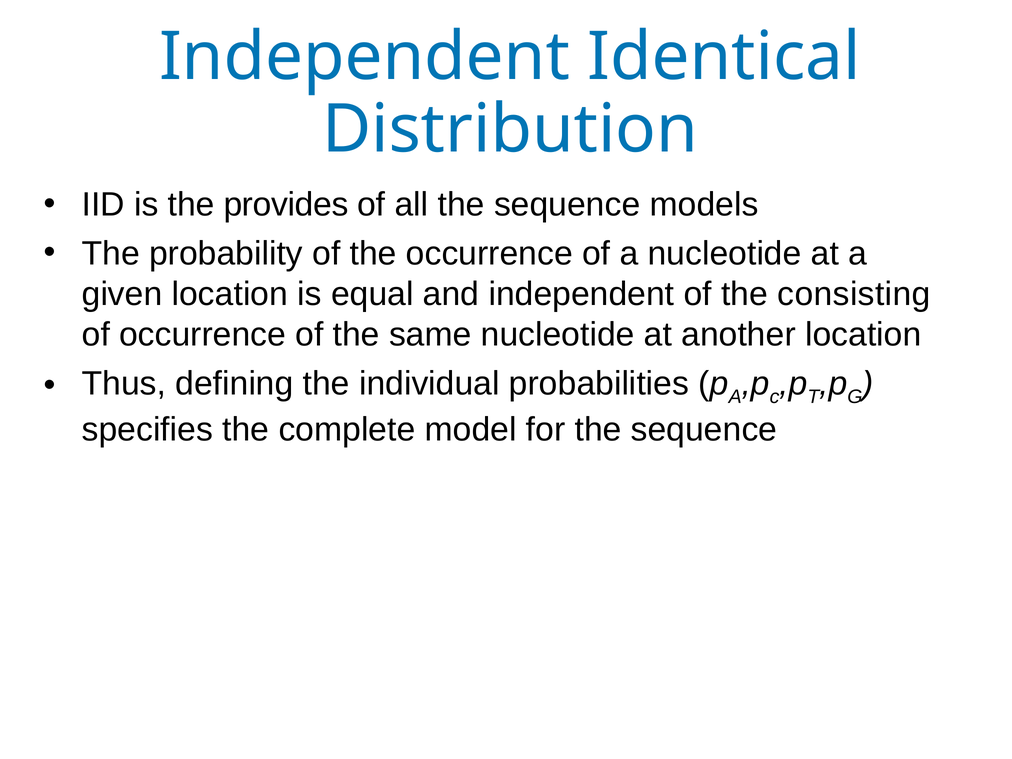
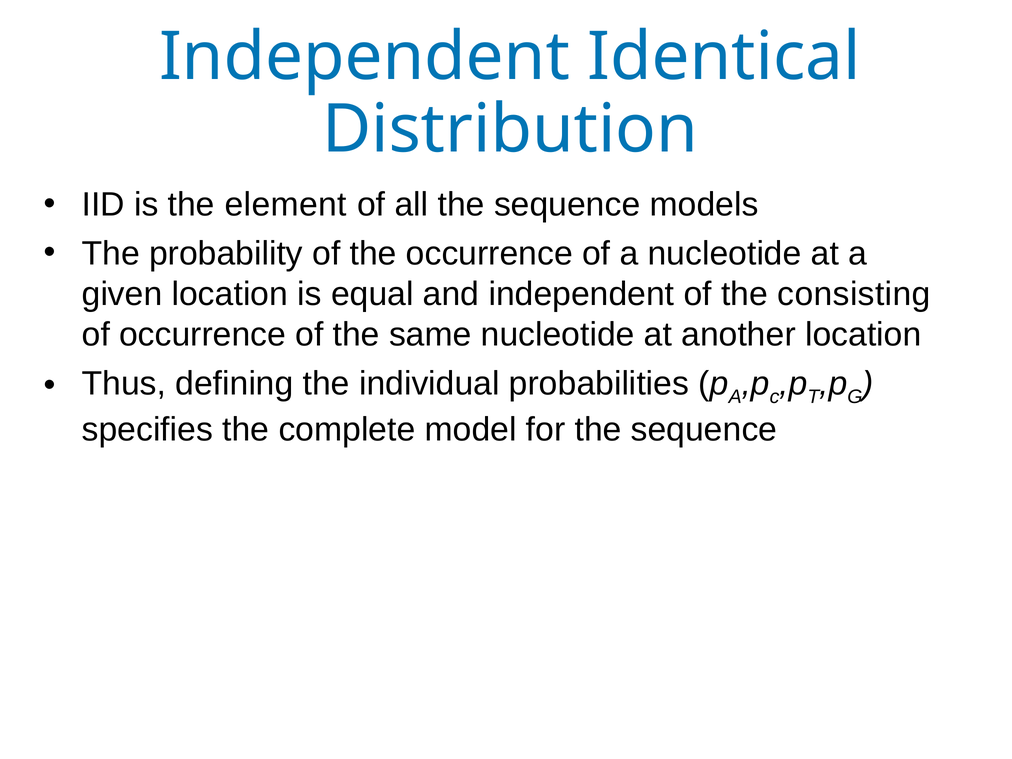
provides: provides -> element (286, 205)
